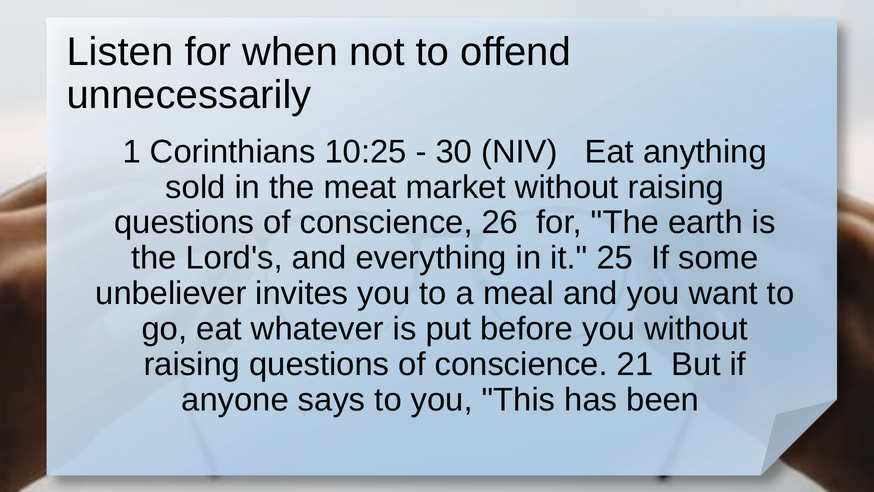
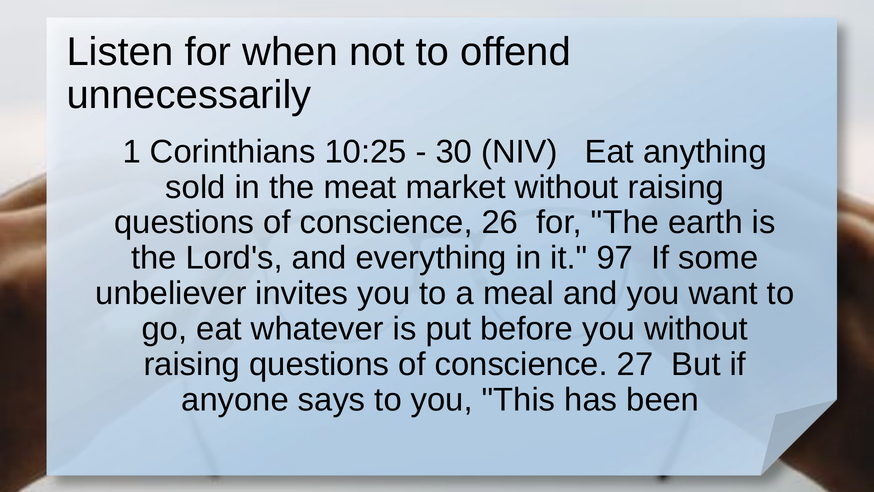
25: 25 -> 97 (615, 258)
21: 21 -> 27 (635, 364)
